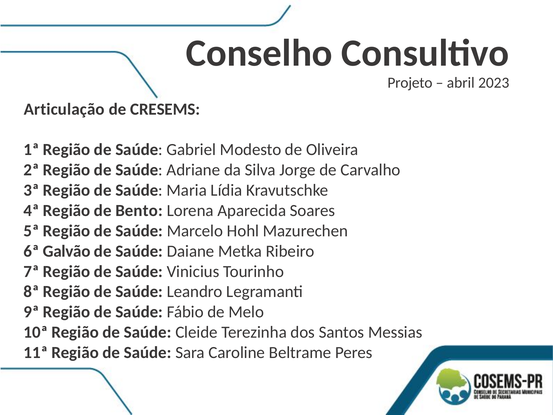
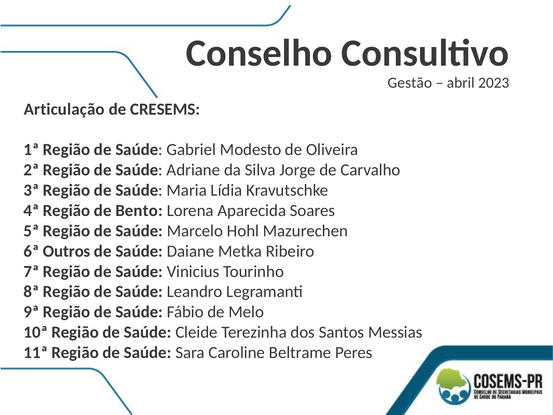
Projeto: Projeto -> Gestão (410, 83)
Galvão: Galvão -> Outros (67, 251)
